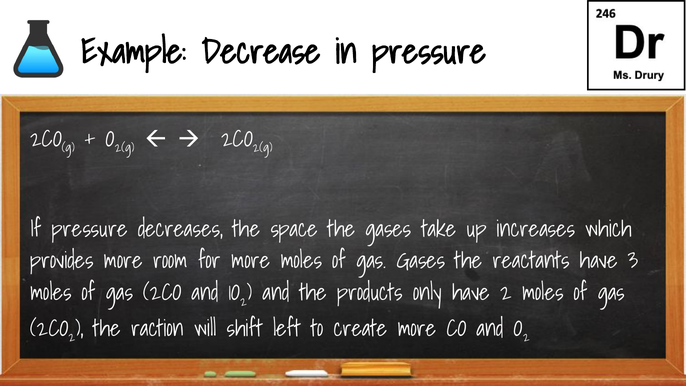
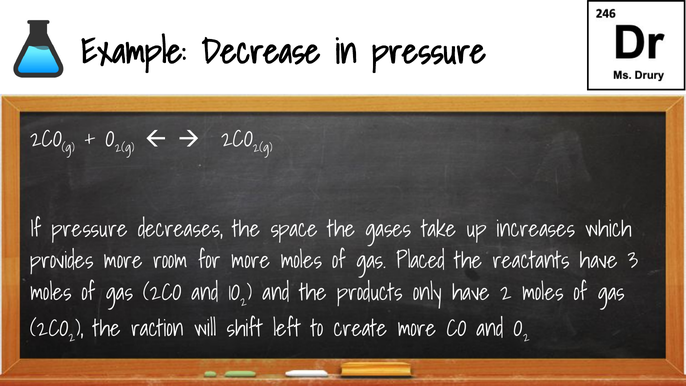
gas Gases: Gases -> Placed (421, 261)
